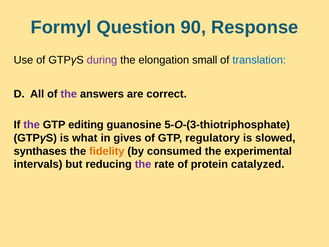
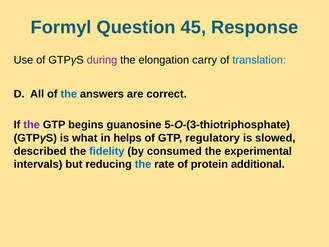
90: 90 -> 45 (193, 27)
small: small -> carry (205, 60)
the colour: purple -> blue (69, 94)
editing: editing -> begins (86, 125)
gives: gives -> helps (128, 138)
synthases: synthases -> described (40, 151)
fidelity colour: orange -> blue (107, 151)
the colour: purple -> blue (143, 164)
catalyzed: catalyzed -> additional (258, 164)
